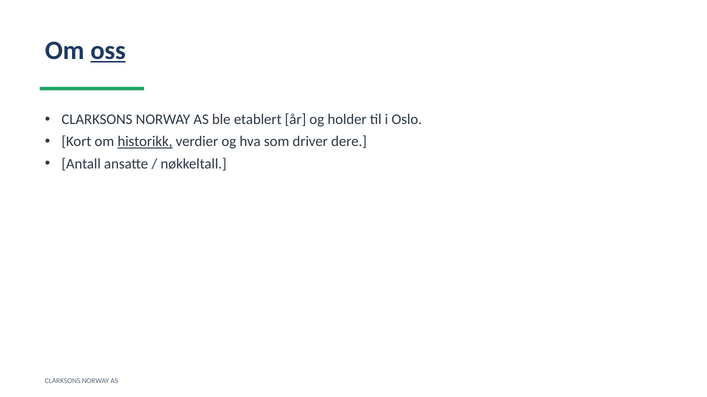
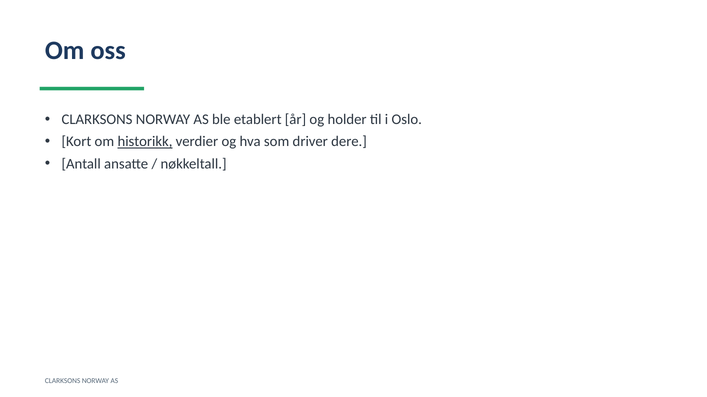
oss underline: present -> none (108, 50)
